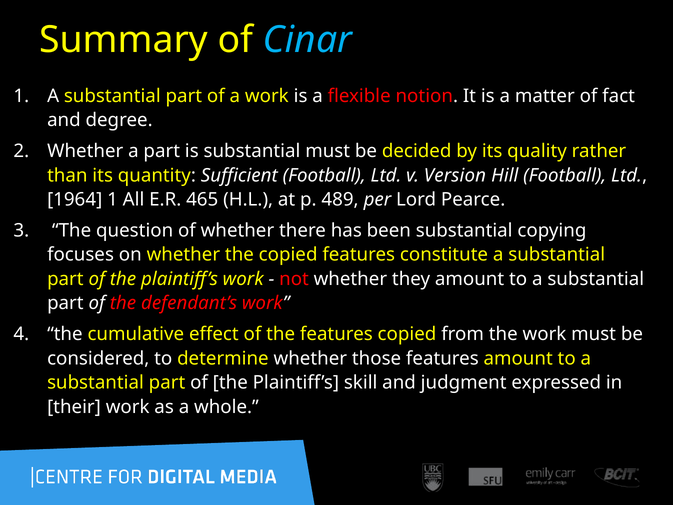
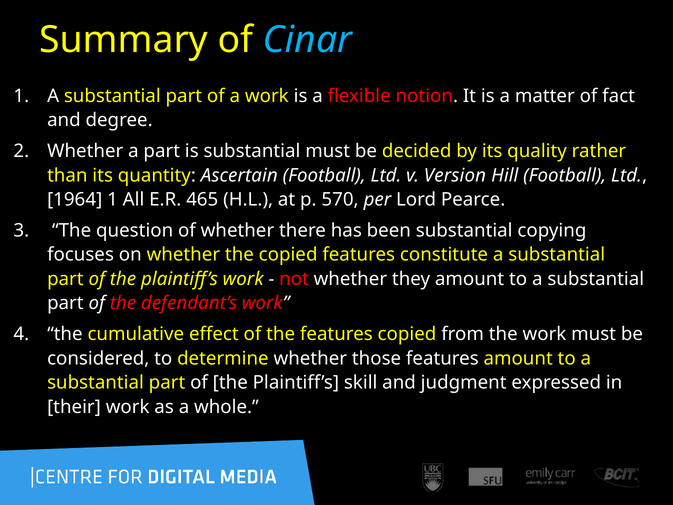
Sufficient: Sufficient -> Ascertain (239, 175)
489: 489 -> 570 (340, 200)
